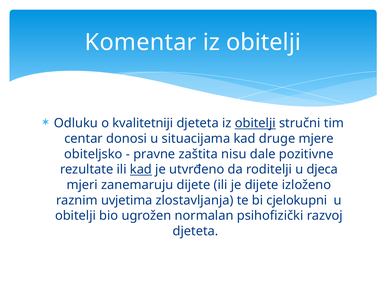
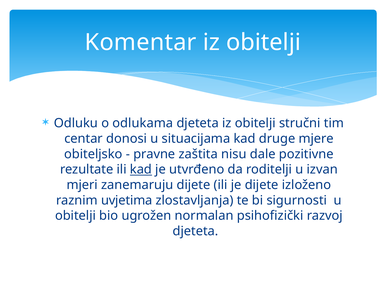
kvalitetniji: kvalitetniji -> odlukama (143, 123)
obitelji underline: present -> none (255, 123)
djeca: djeca -> izvan (322, 170)
cjelokupni: cjelokupni -> sigurnosti (297, 201)
